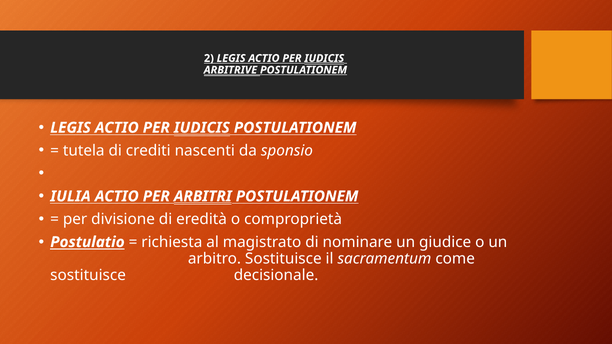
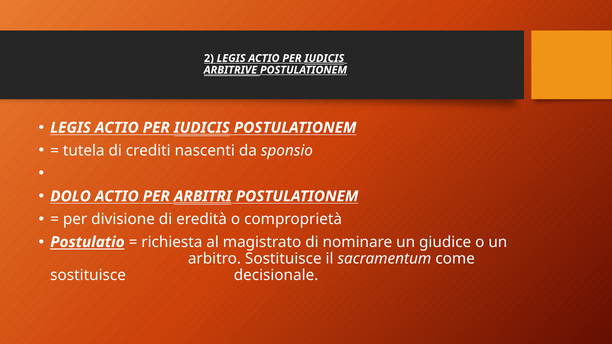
IULIA: IULIA -> DOLO (71, 196)
